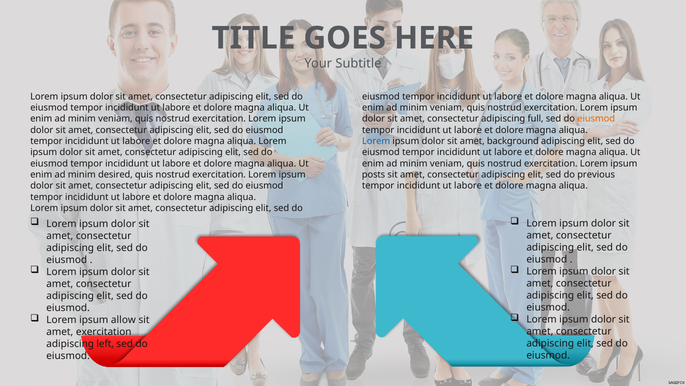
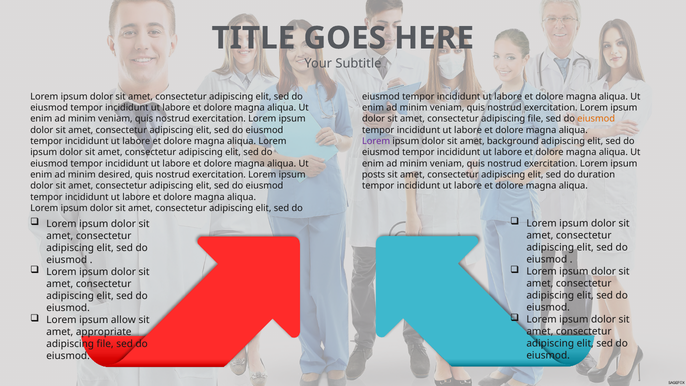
consectetur adipiscing full: full -> file (536, 119)
Lorem colour: blue -> purple (376, 141)
previous: previous -> duration (596, 175)
amet exercitation: exercitation -> appropriate (104, 332)
left: left -> file (105, 344)
